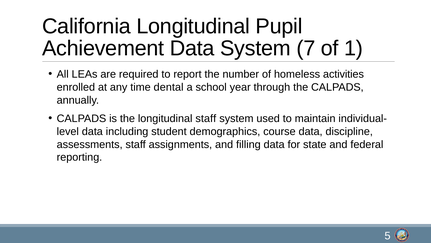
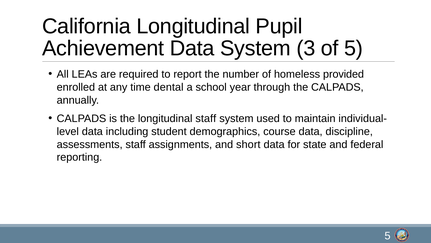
7: 7 -> 3 (306, 48)
of 1: 1 -> 5 (354, 48)
activities: activities -> provided (343, 74)
filling: filling -> short (248, 144)
